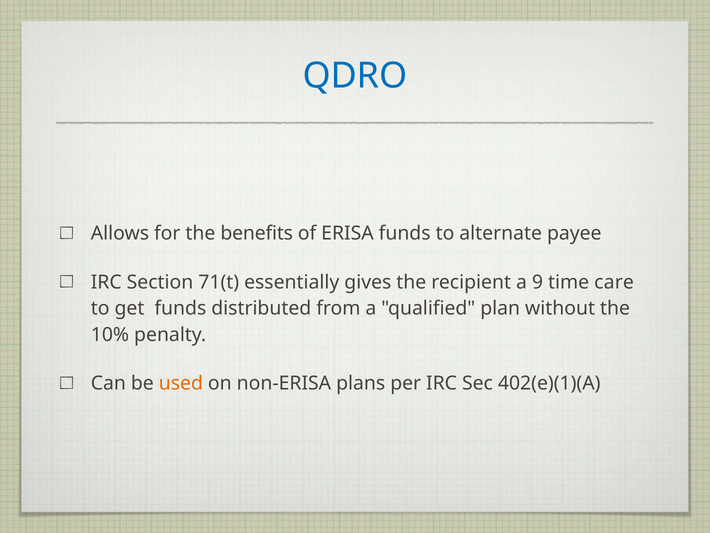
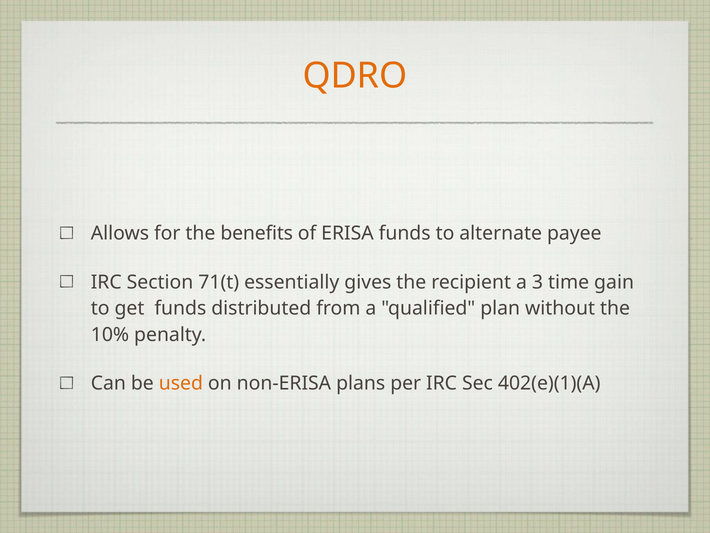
QDRO colour: blue -> orange (355, 76)
9: 9 -> 3 (537, 282)
care: care -> gain (614, 282)
